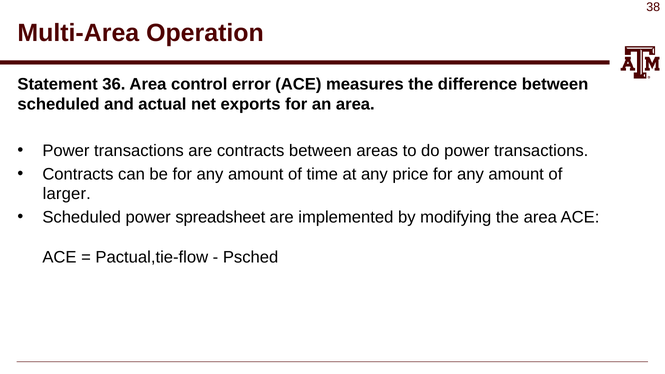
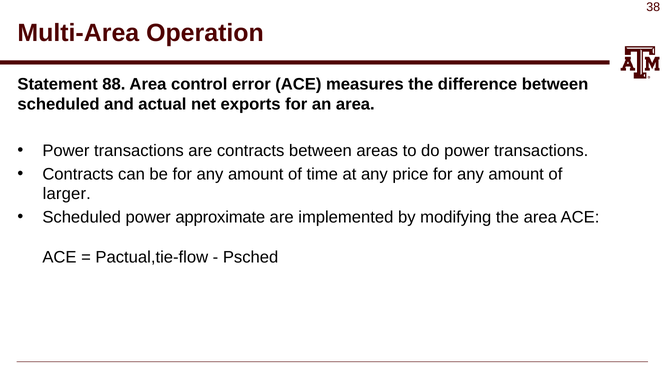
36: 36 -> 88 (114, 84)
spreadsheet: spreadsheet -> approximate (220, 217)
